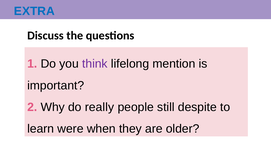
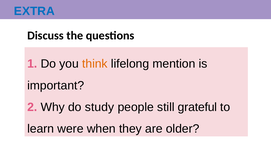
think colour: purple -> orange (95, 64)
really: really -> study (100, 107)
despite: despite -> grateful (197, 107)
